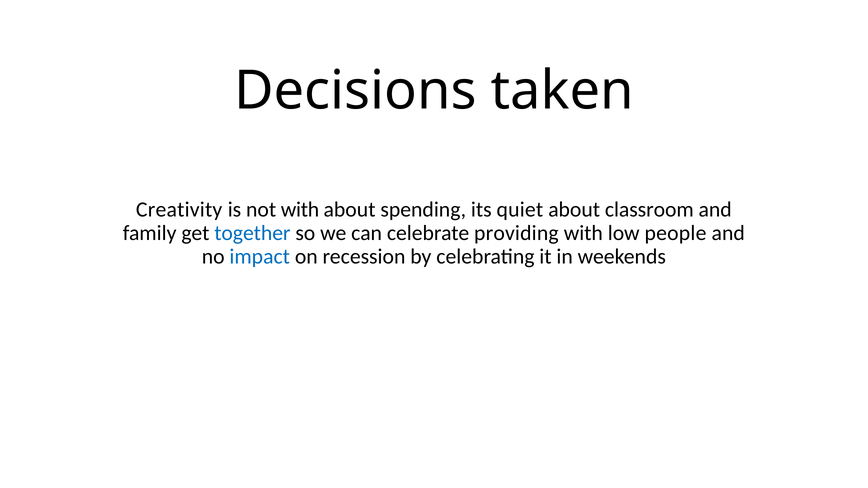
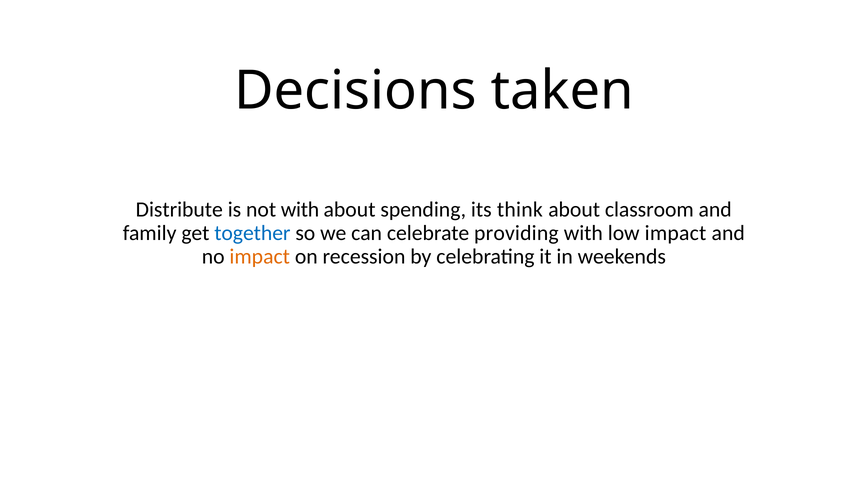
Creativity: Creativity -> Distribute (179, 210)
quiet: quiet -> think (520, 210)
low people: people -> impact (676, 233)
impact colour: blue -> orange (260, 257)
